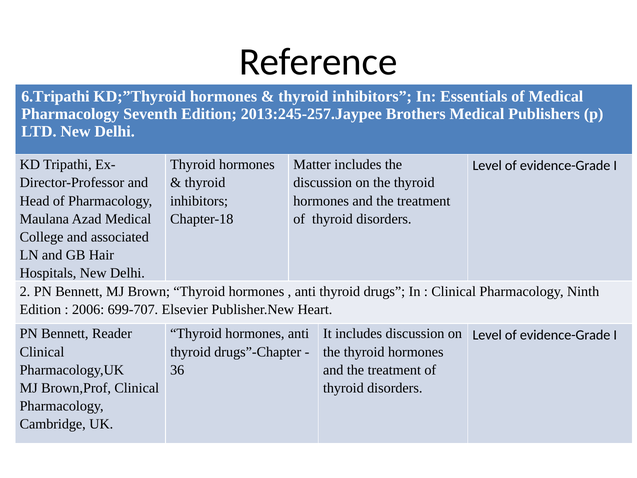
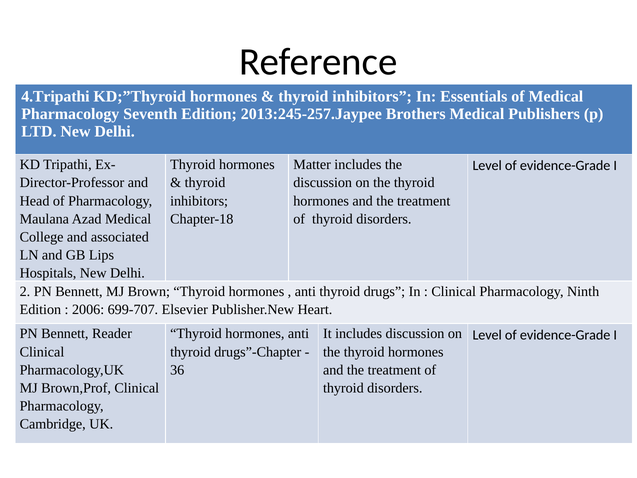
6.Tripathi: 6.Tripathi -> 4.Tripathi (55, 96)
Hair: Hair -> Lips (101, 255)
